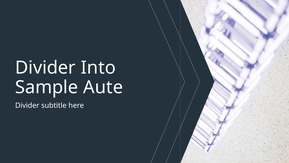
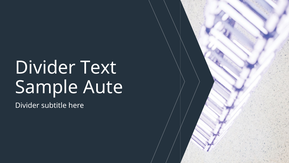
Into: Into -> Text (98, 68)
